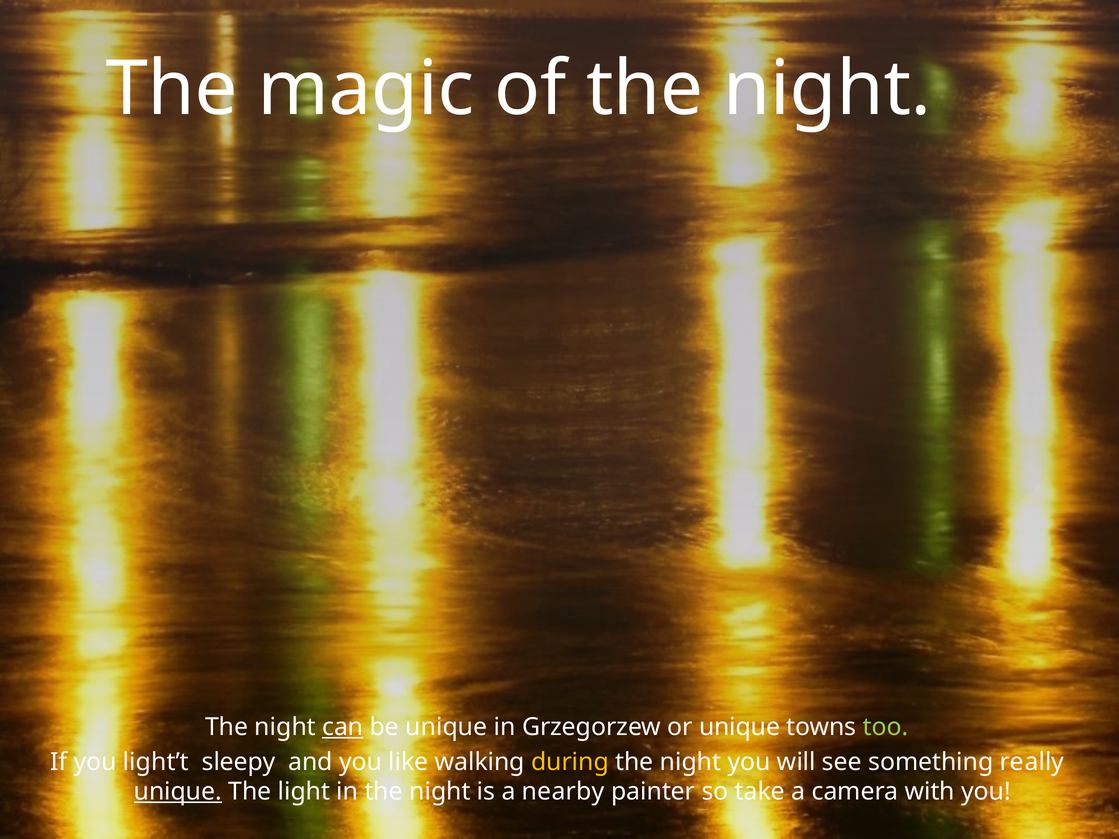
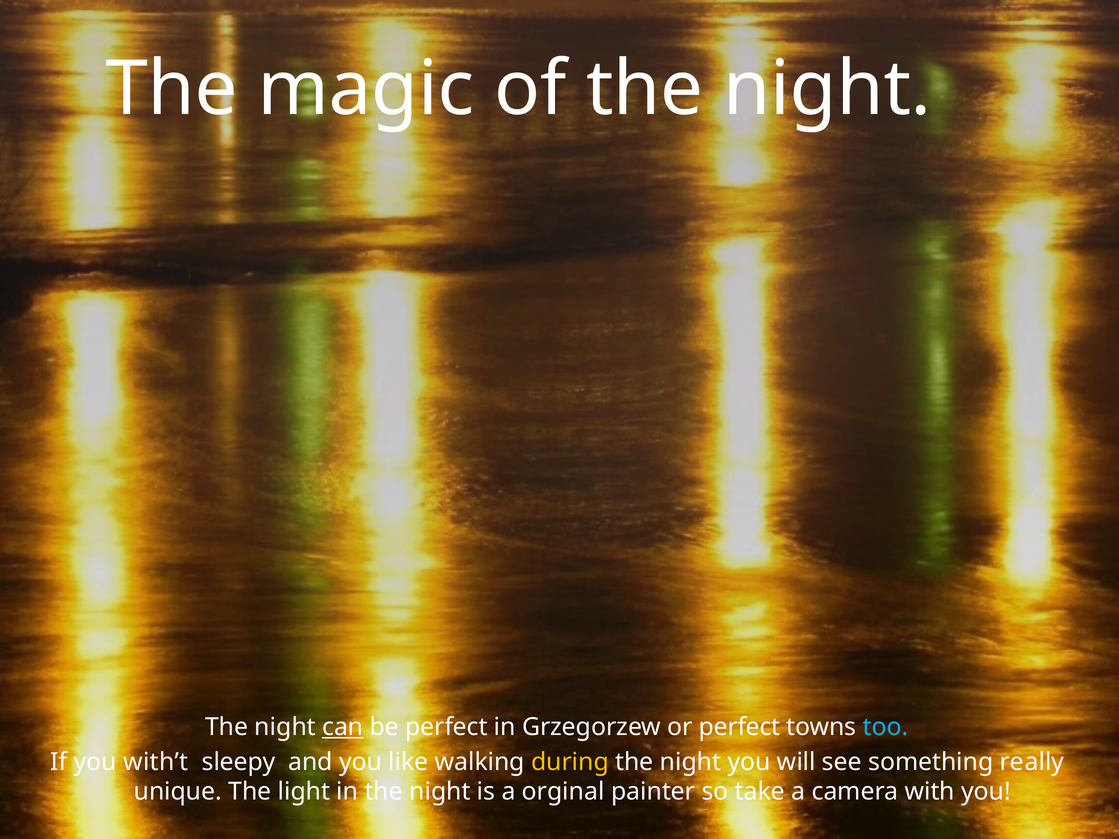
be unique: unique -> perfect (446, 727)
or unique: unique -> perfect (740, 727)
too colour: light green -> light blue (886, 727)
light’t: light’t -> with’t (156, 762)
unique underline: present -> none (178, 792)
nearby: nearby -> orginal (563, 792)
